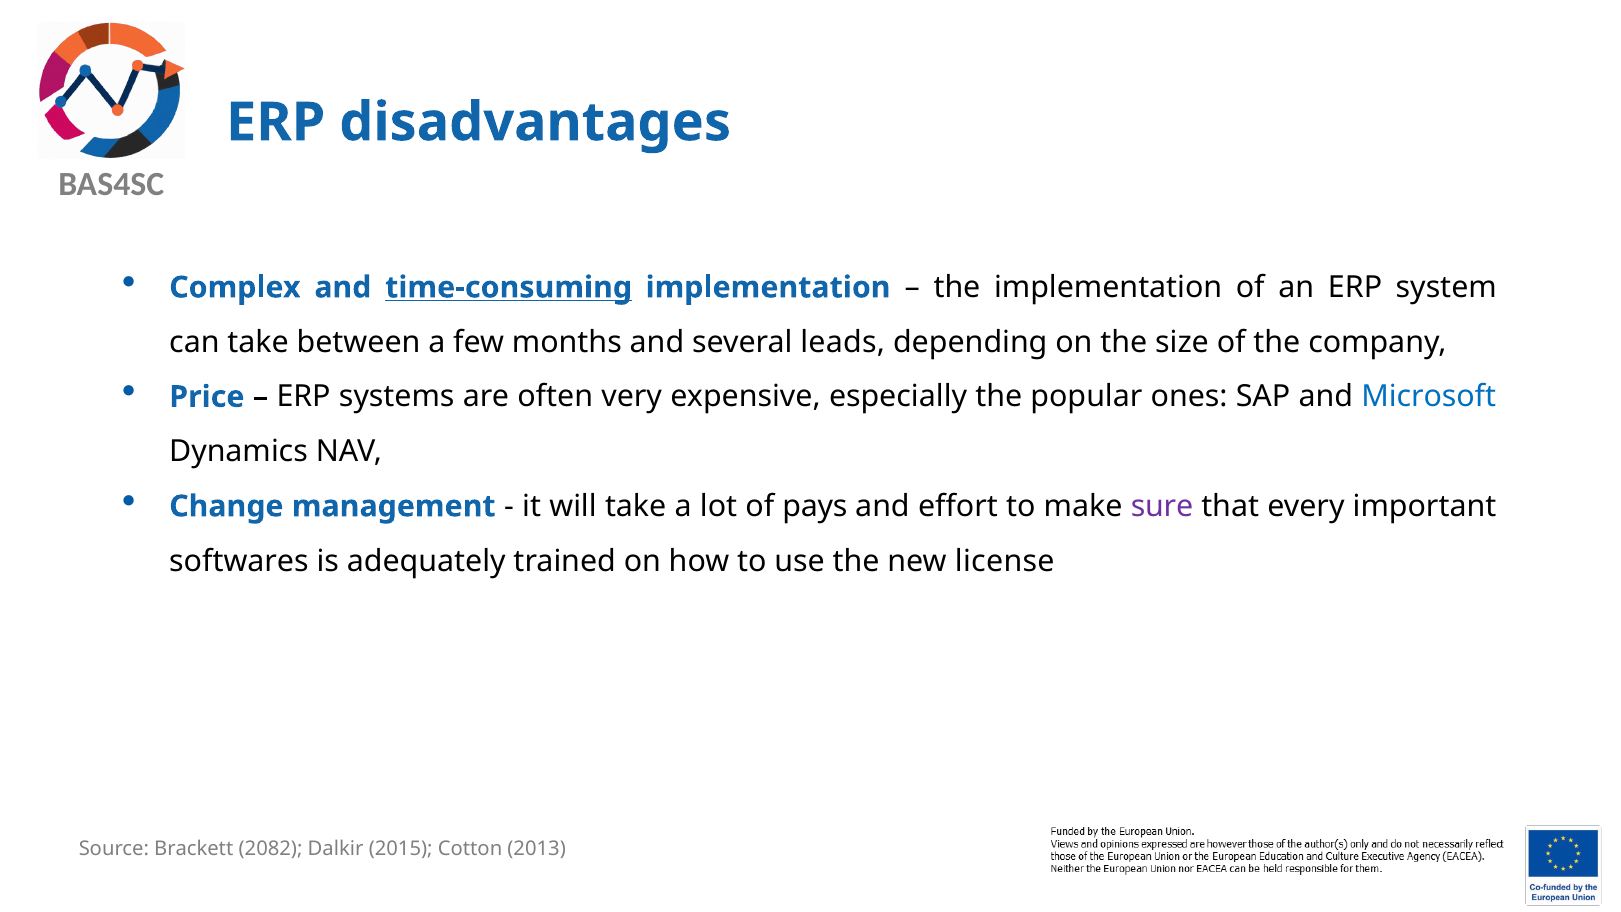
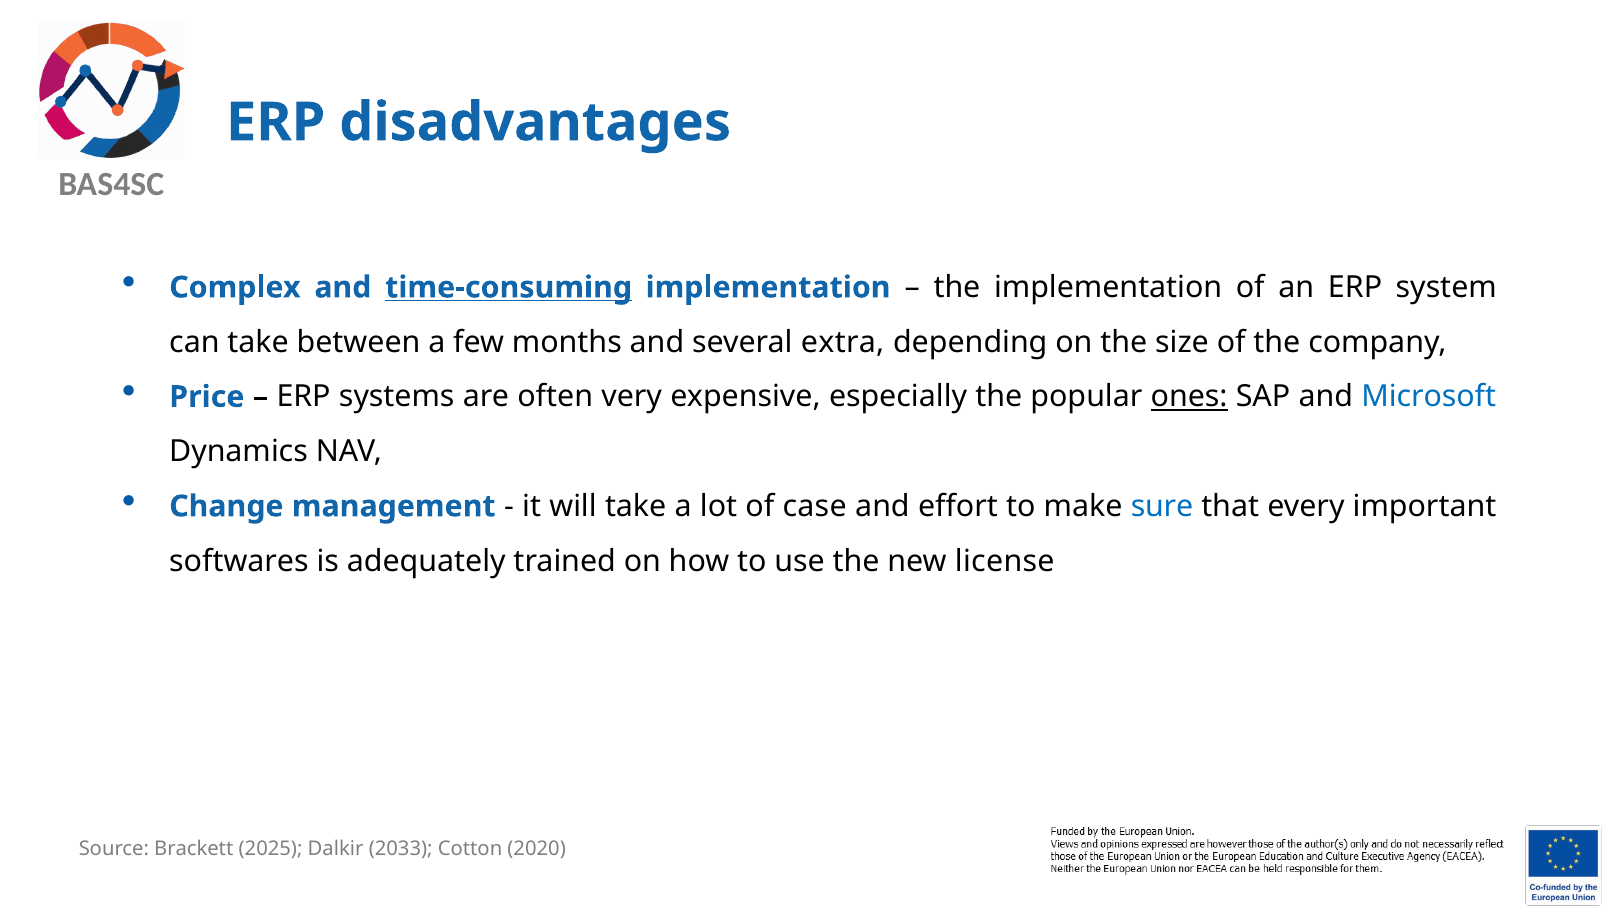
leads: leads -> extra (843, 342)
ones underline: none -> present (1189, 397)
pays: pays -> case (815, 506)
sure colour: purple -> blue (1162, 506)
2082: 2082 -> 2025 (271, 848)
2015: 2015 -> 2033 (401, 848)
2013: 2013 -> 2020 (537, 848)
